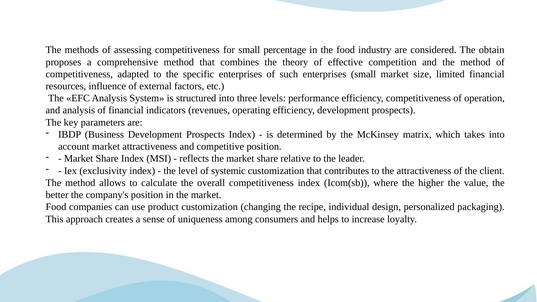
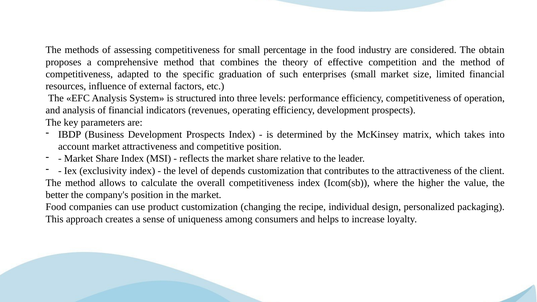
specific enterprises: enterprises -> graduation (240, 74)
systemic: systemic -> depends (228, 171)
